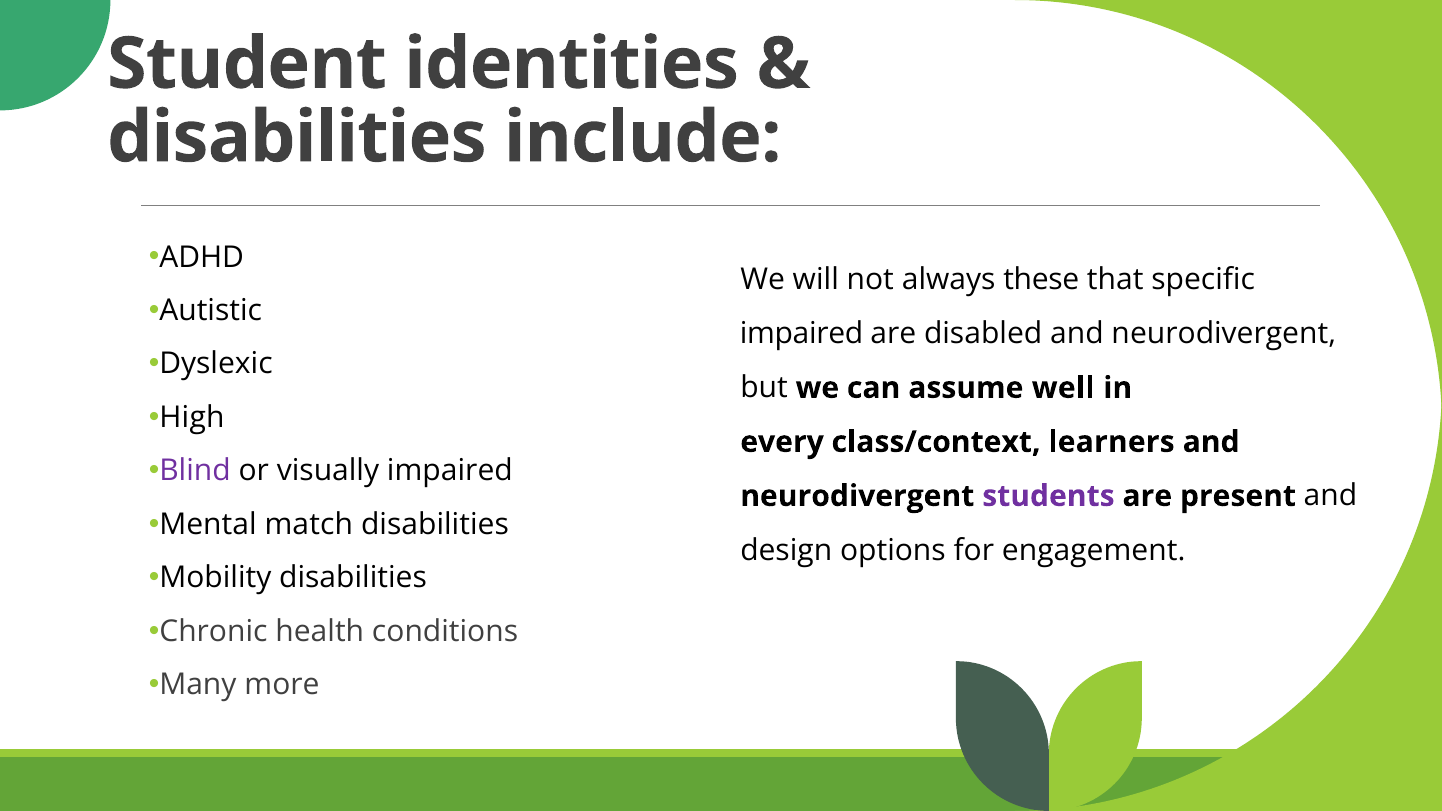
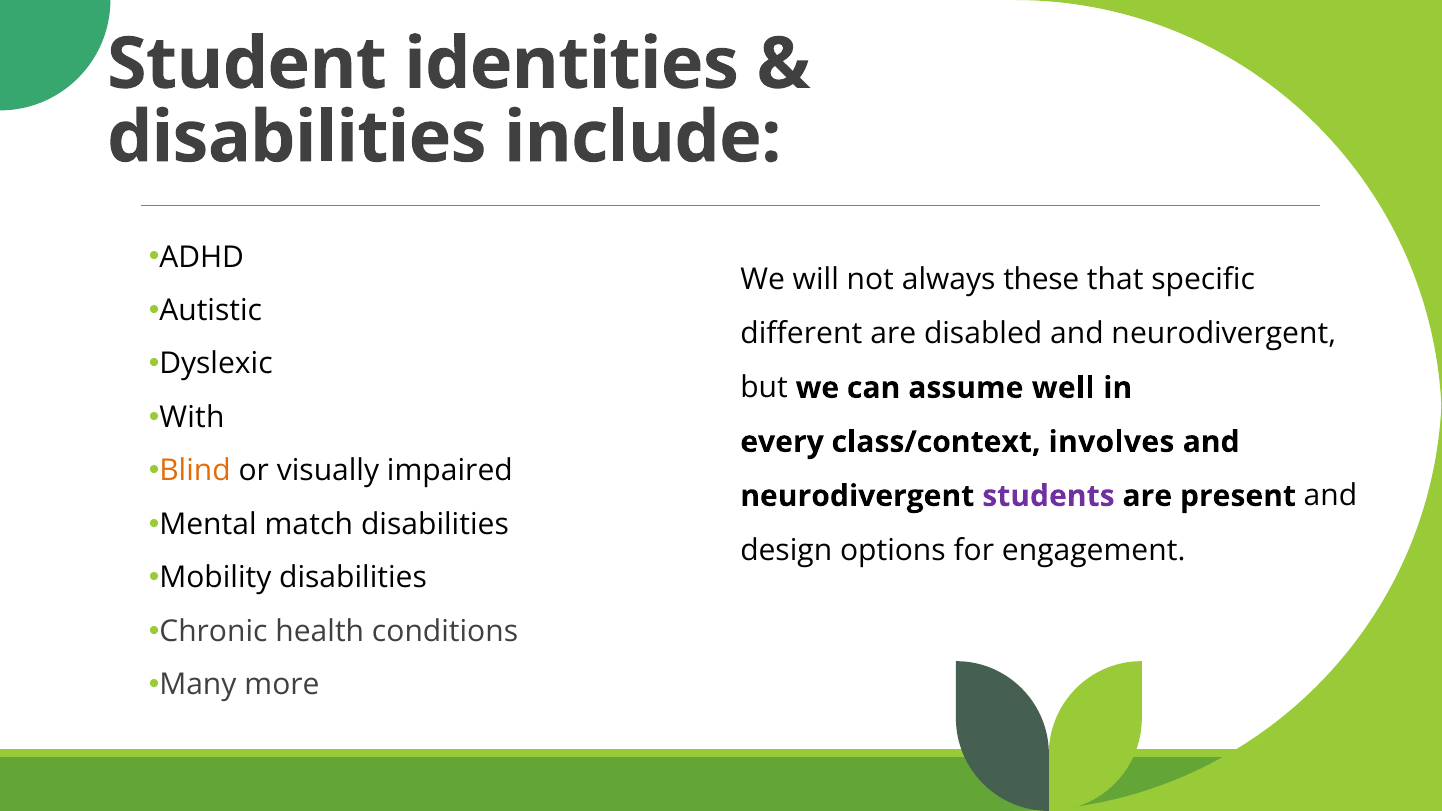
impaired: impaired -> different (801, 334)
High: High -> With (192, 418)
learners: learners -> involves (1111, 442)
Blind colour: purple -> orange (195, 471)
